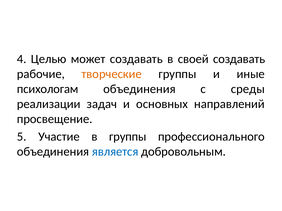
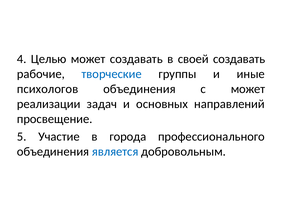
творческие colour: orange -> blue (112, 74)
психологам: психологам -> психологов (48, 89)
с среды: среды -> может (248, 89)
в группы: группы -> города (128, 137)
